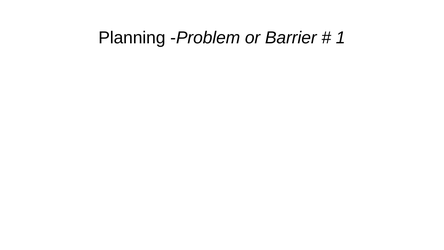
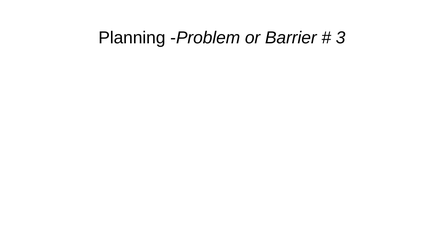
1: 1 -> 3 (341, 38)
